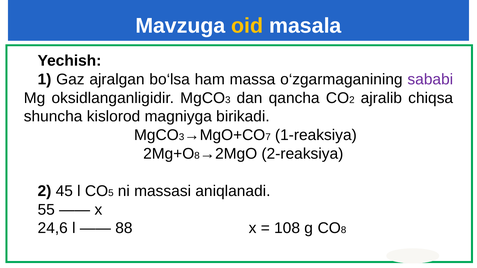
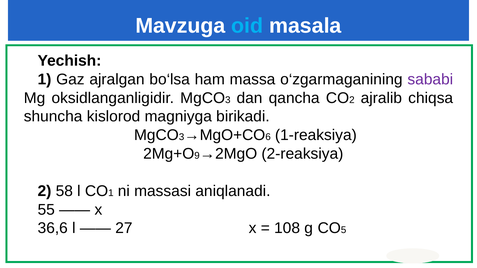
oid colour: yellow -> light blue (247, 26)
7: 7 -> 6 (268, 137)
8: 8 -> 9 (197, 156)
45: 45 -> 58 (64, 191)
5: 5 -> 1 (111, 193)
24,6: 24,6 -> 36,6 (53, 228)
88: 88 -> 27 (124, 228)
8: 8 -> 5 (344, 230)
